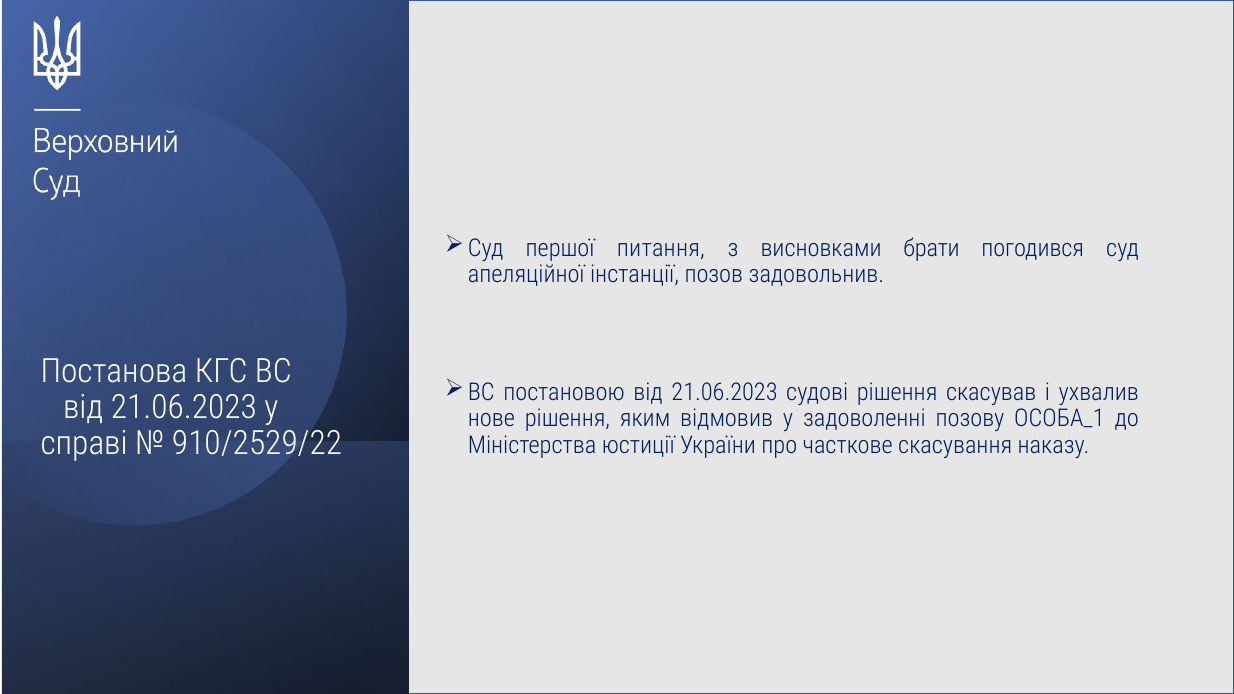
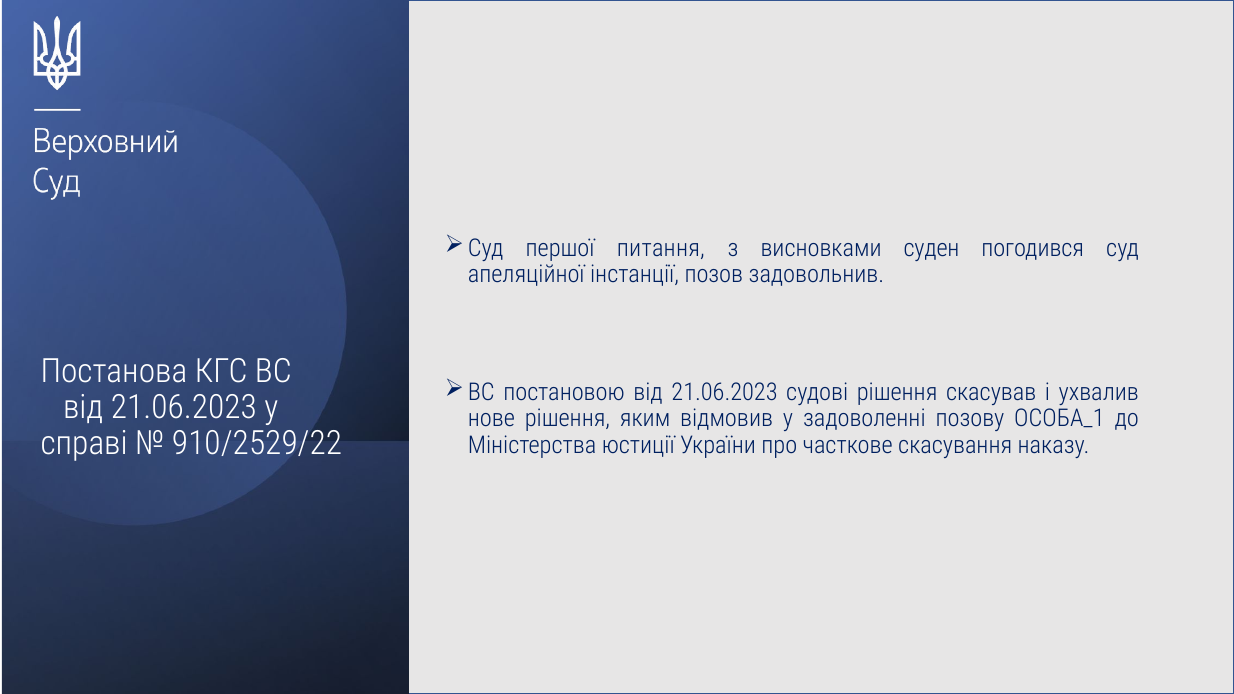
брати: брати -> суден (932, 248)
